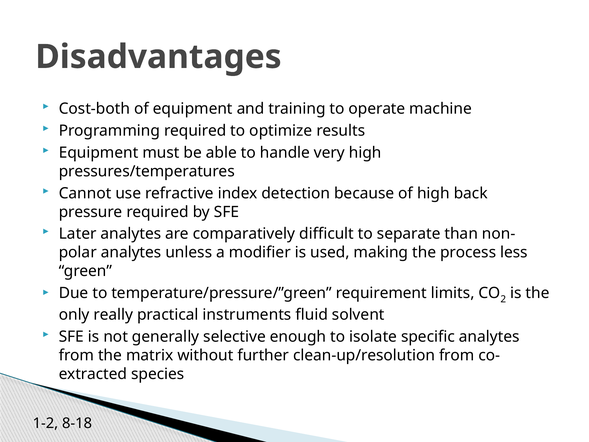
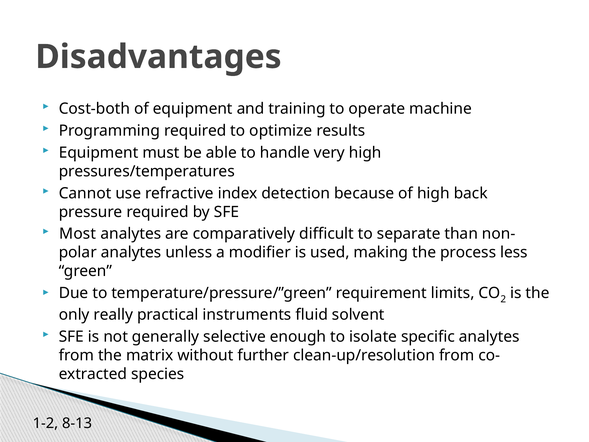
Later: Later -> Most (78, 234)
8-18: 8-18 -> 8-13 (77, 423)
